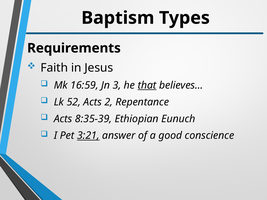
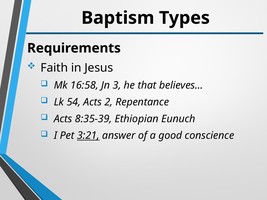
16:59: 16:59 -> 16:58 (84, 85)
that underline: present -> none (147, 85)
52: 52 -> 54 (74, 102)
